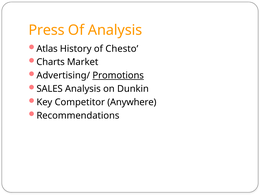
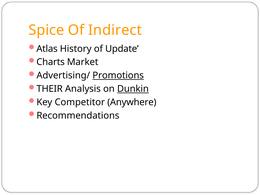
Press: Press -> Spice (46, 30)
Of Analysis: Analysis -> Indirect (115, 30)
Chesto: Chesto -> Update (122, 49)
SALES: SALES -> THEIR (50, 89)
Dunkin underline: none -> present (133, 89)
